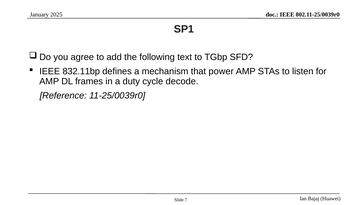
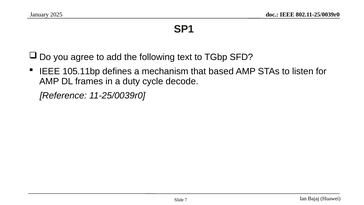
832.11bp: 832.11bp -> 105.11bp (81, 71)
power: power -> based (221, 71)
